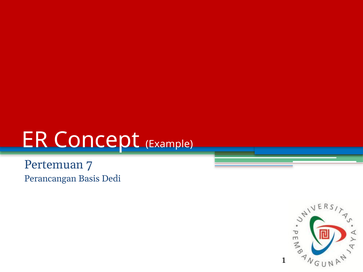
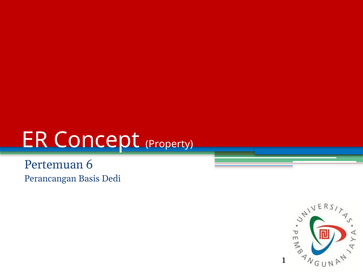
Example: Example -> Property (169, 144)
7: 7 -> 6 (90, 165)
